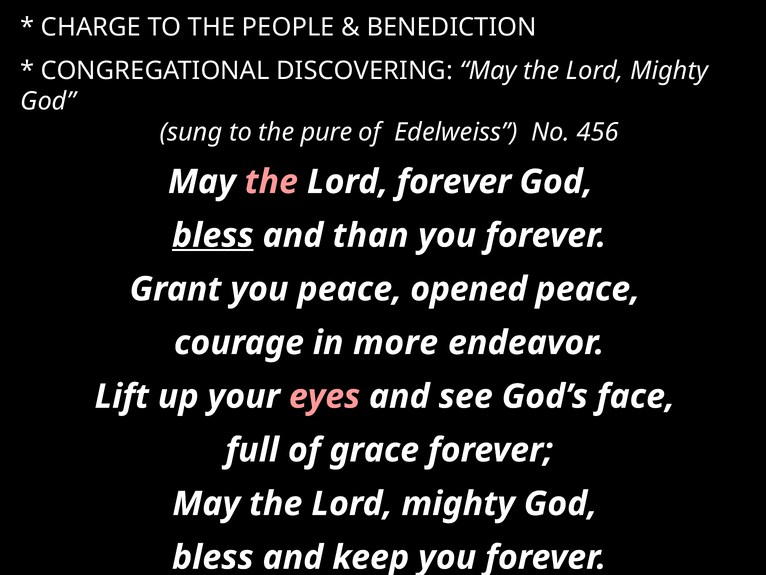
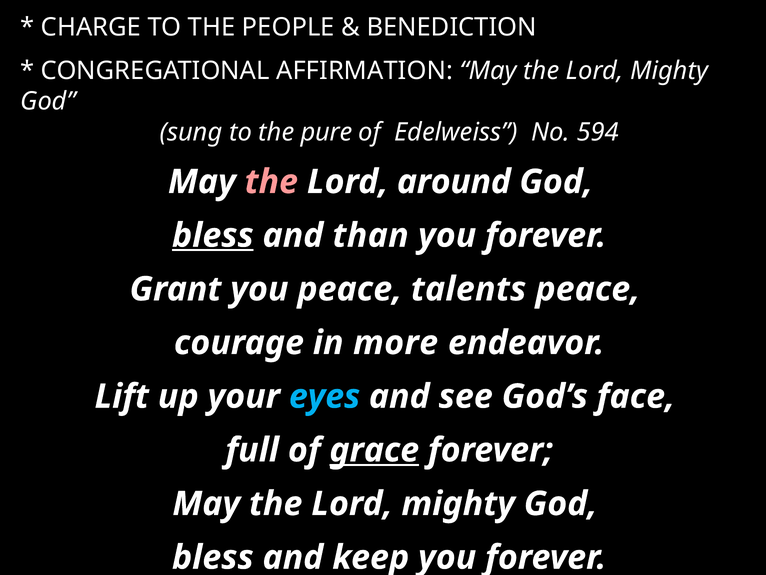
DISCOVERING: DISCOVERING -> AFFIRMATION (365, 71)
456: 456 -> 594 (598, 132)
Lord forever: forever -> around (454, 182)
opened: opened -> talents (469, 289)
eyes colour: pink -> light blue (325, 396)
grace underline: none -> present (374, 450)
